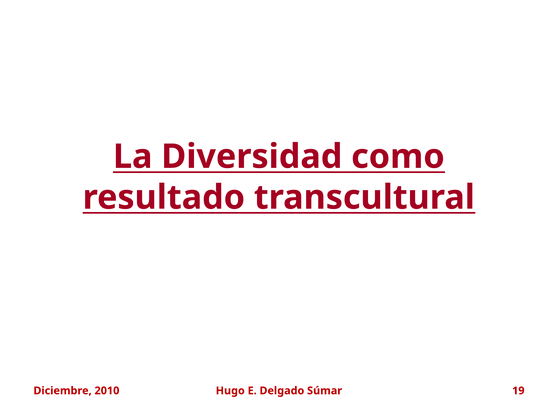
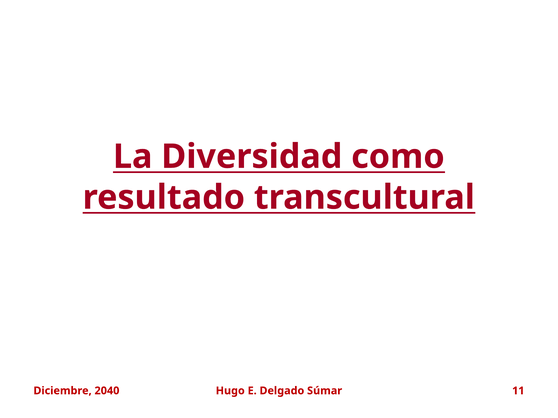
2010: 2010 -> 2040 (107, 391)
19: 19 -> 11 (518, 391)
